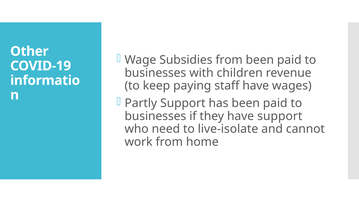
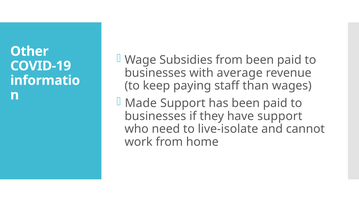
children: children -> average (240, 73)
staff have: have -> than (256, 86)
Partly: Partly -> Made (141, 103)
